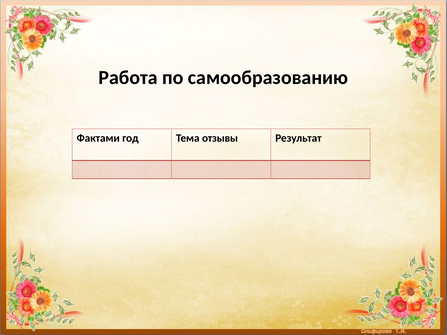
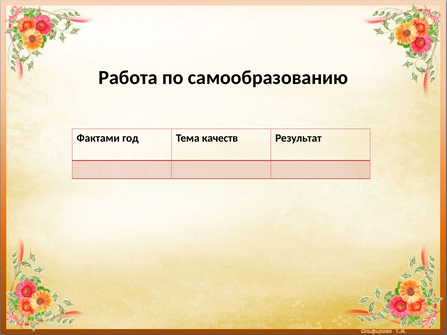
отзывы: отзывы -> качеств (220, 138)
